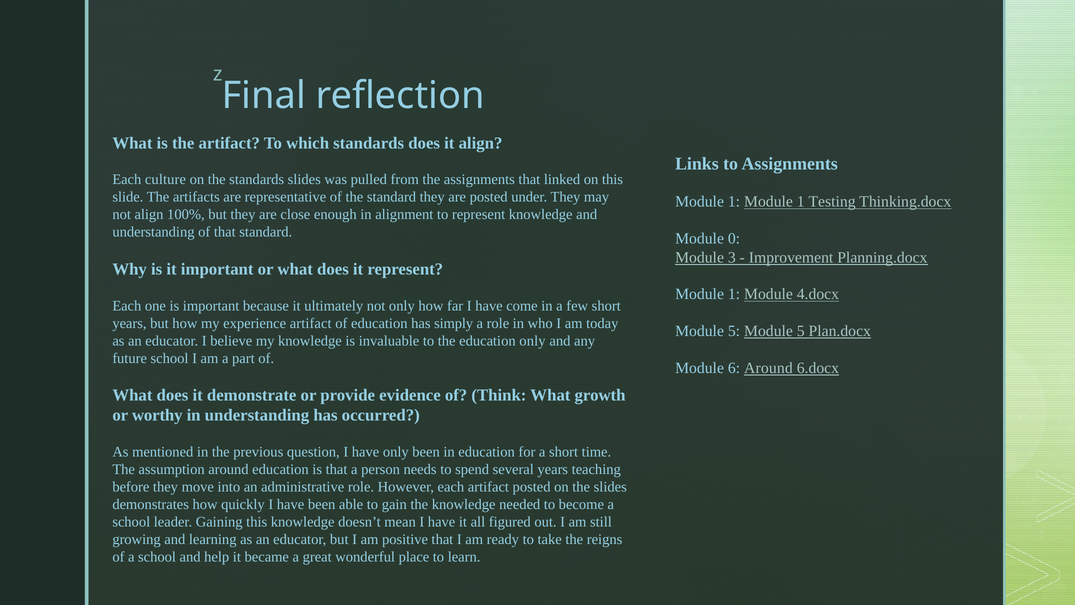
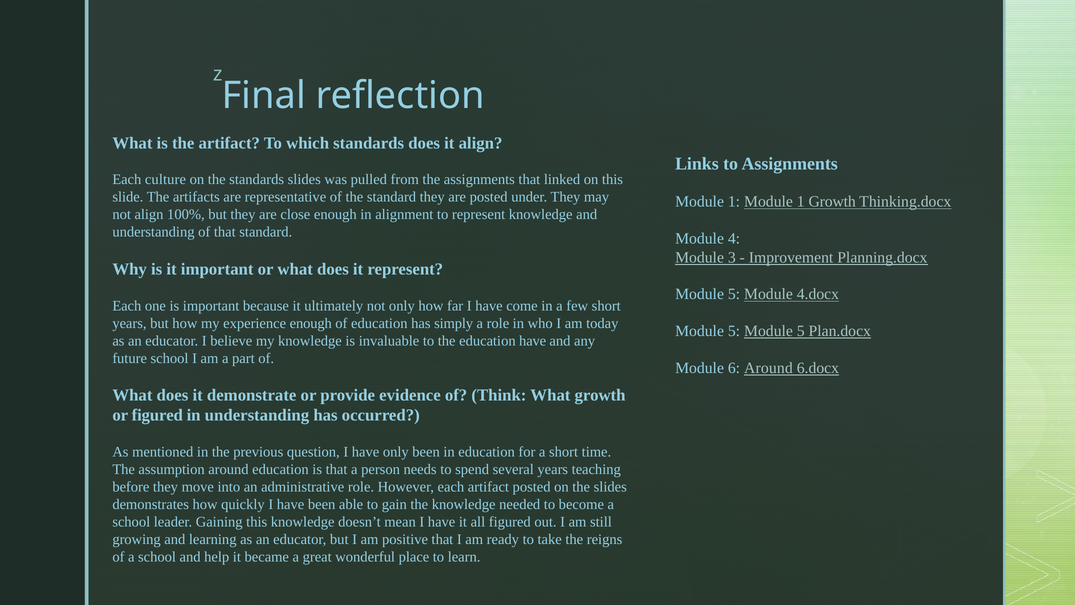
1 Testing: Testing -> Growth (832, 202)
0: 0 -> 4 (734, 238)
1: 1 -> 5 (734, 294)
experience artifact: artifact -> enough (311, 323)
education only: only -> have (533, 341)
or worthy: worthy -> figured (157, 415)
